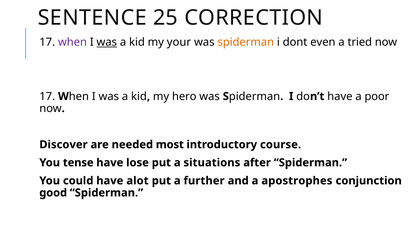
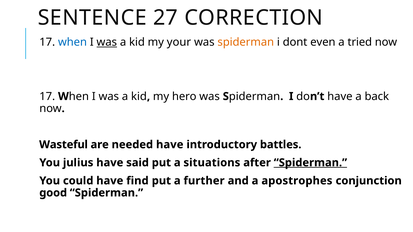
25: 25 -> 27 (165, 18)
when colour: purple -> blue (72, 42)
poor: poor -> back (377, 96)
Discover: Discover -> Wasteful (64, 145)
needed most: most -> have (170, 145)
course: course -> battles (281, 145)
tense: tense -> julius (78, 163)
lose: lose -> said (138, 163)
Spiderman underline: none -> present (310, 163)
alot: alot -> find (137, 181)
